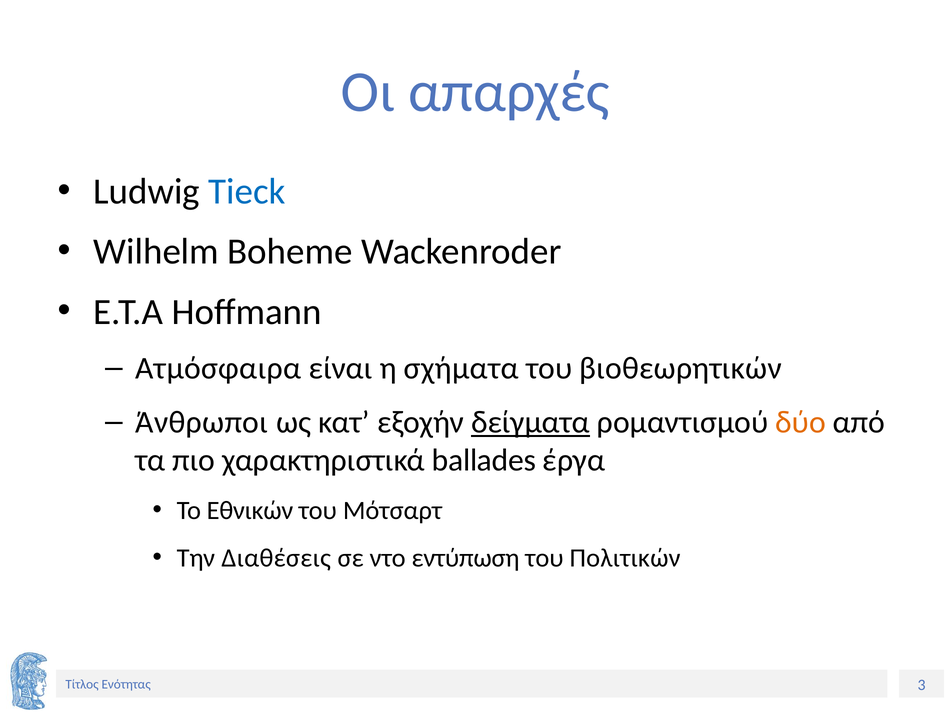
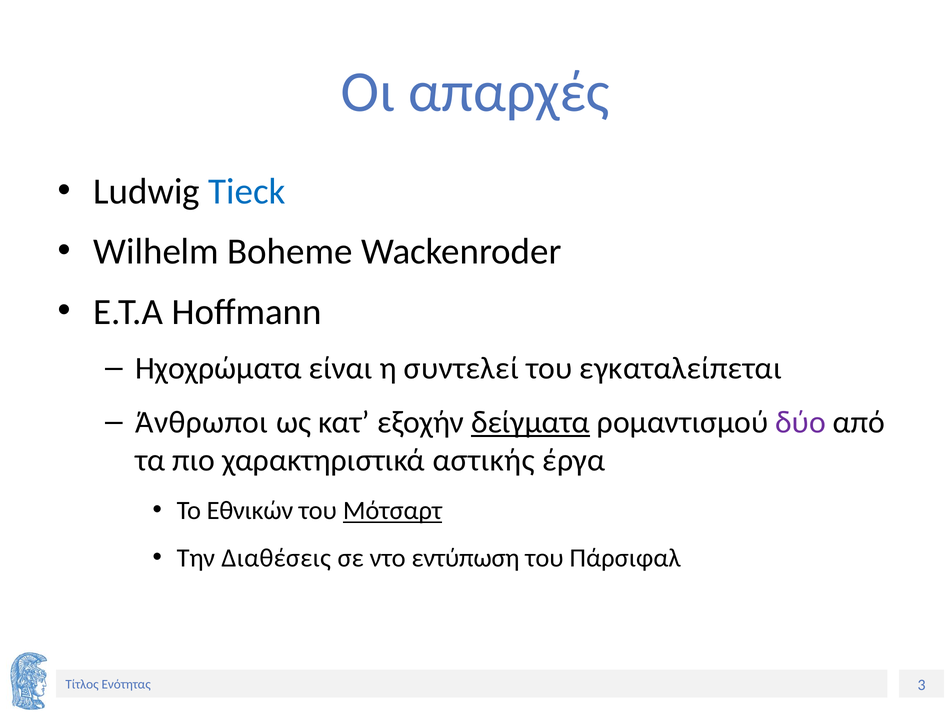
Ατμόσφαιρα: Ατμόσφαιρα -> Ηχοχρώματα (218, 369)
σχήματα: σχήματα -> συντελεί (461, 369)
βιοθεωρητικών: βιοθεωρητικών -> εγκαταλείπεται (681, 369)
δύο colour: orange -> purple (801, 423)
ballades: ballades -> αστικής (484, 461)
Μότσαρτ underline: none -> present (393, 511)
Πολιτικών: Πολιτικών -> Πάρσιφαλ (625, 558)
